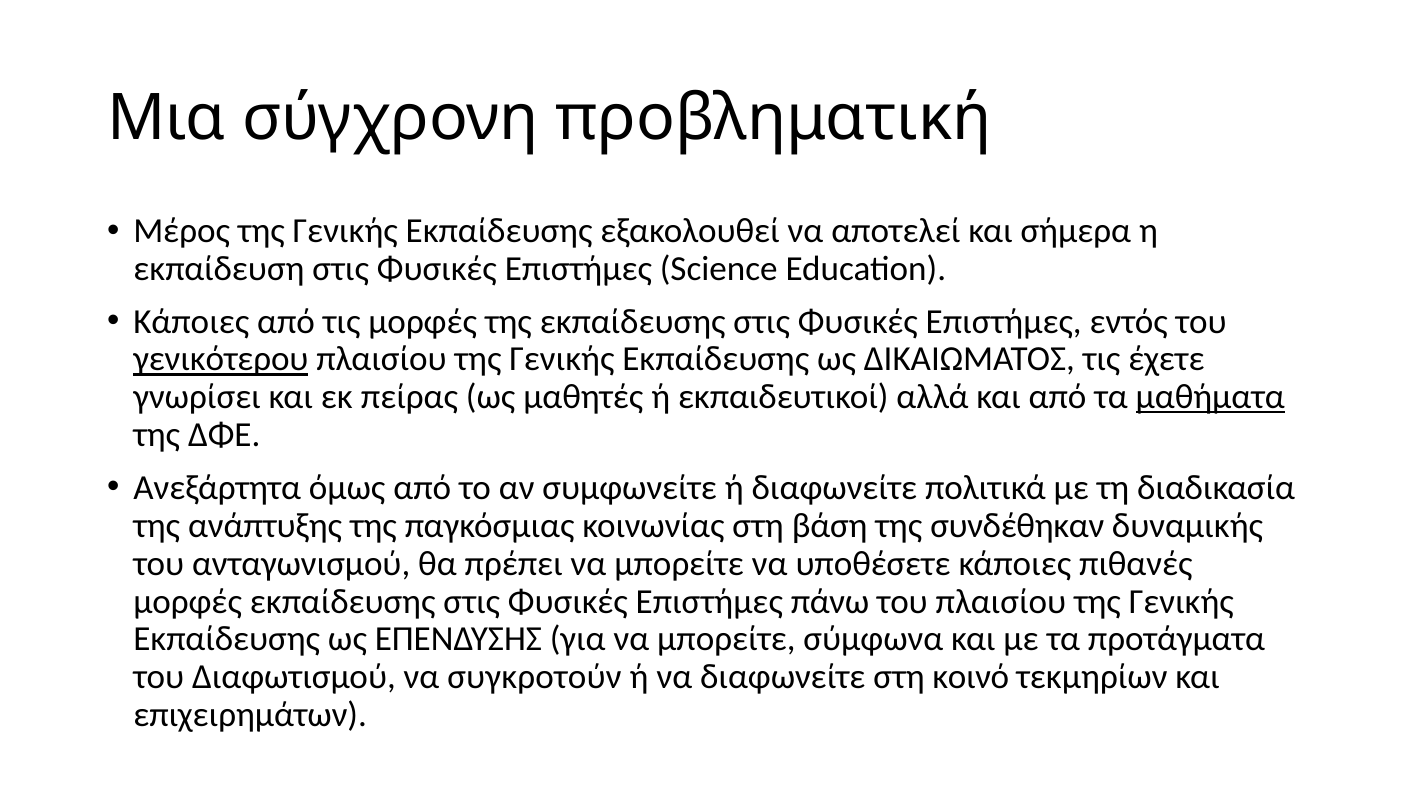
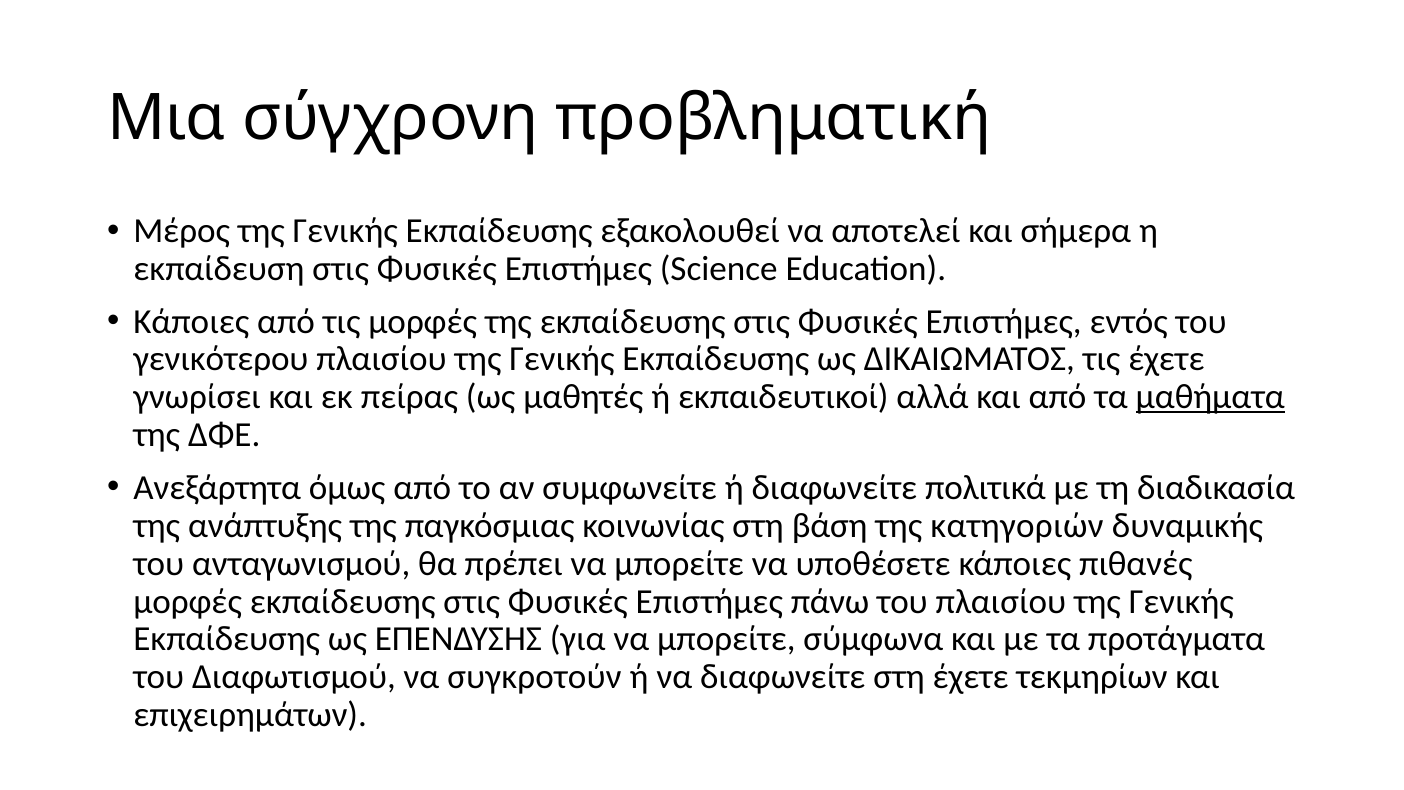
γενικότερου underline: present -> none (221, 359)
συνδέθηκαν: συνδέθηκαν -> κατηγοριών (1017, 525)
στη κοινό: κοινό -> έχετε (971, 677)
